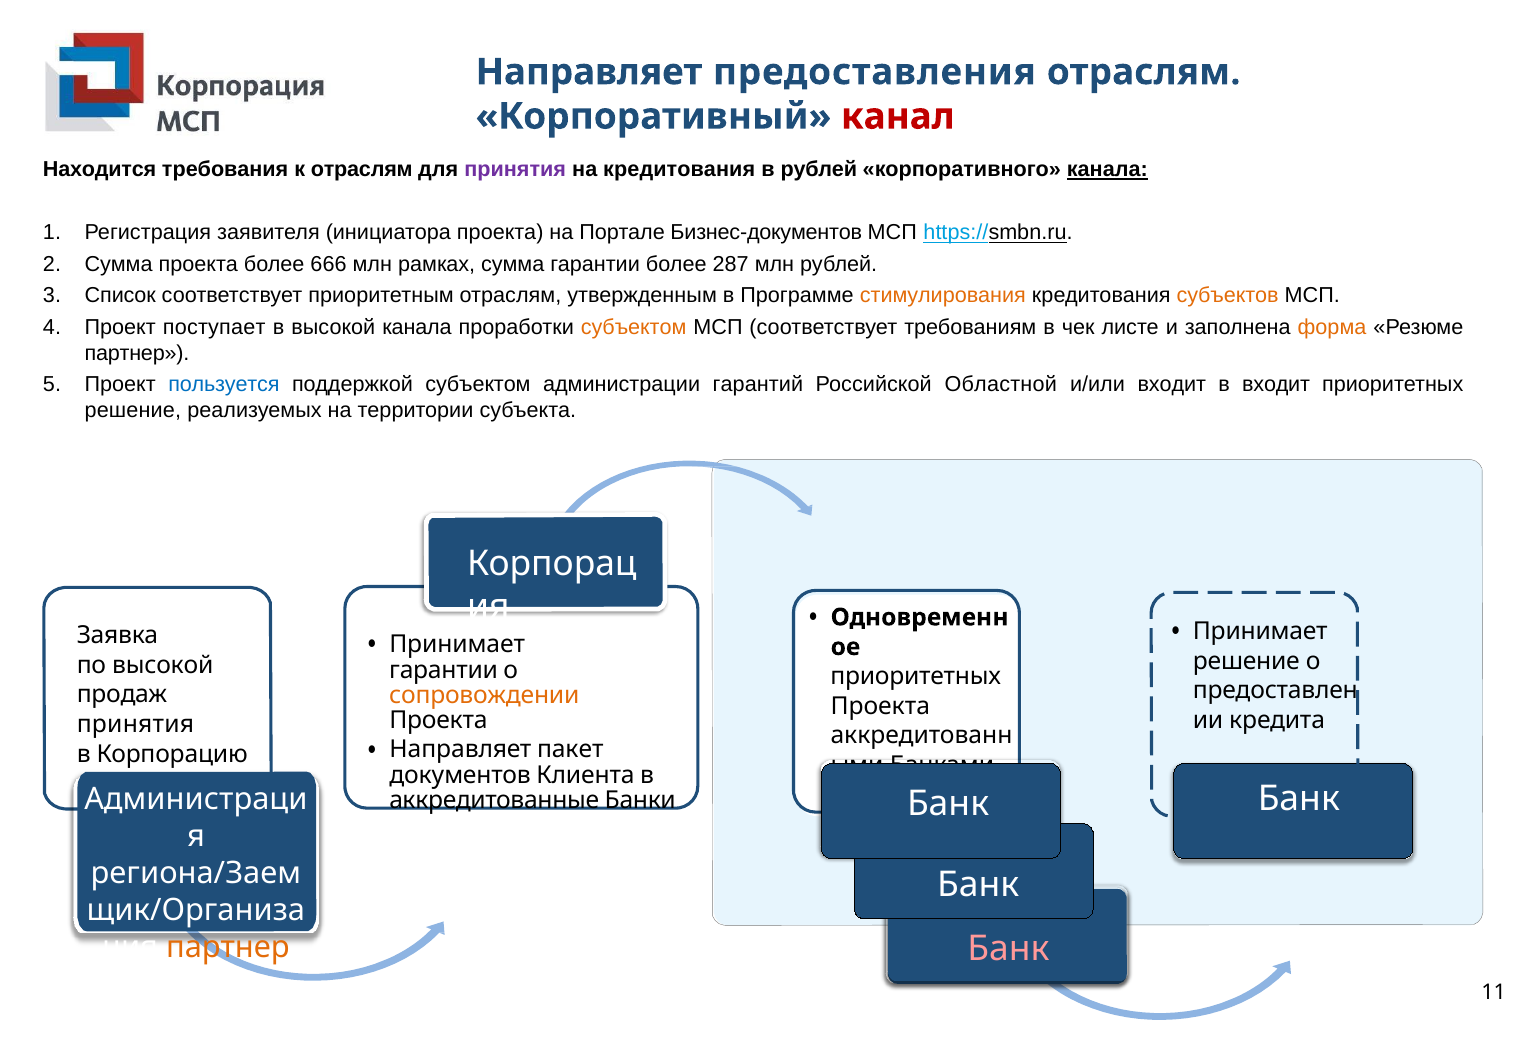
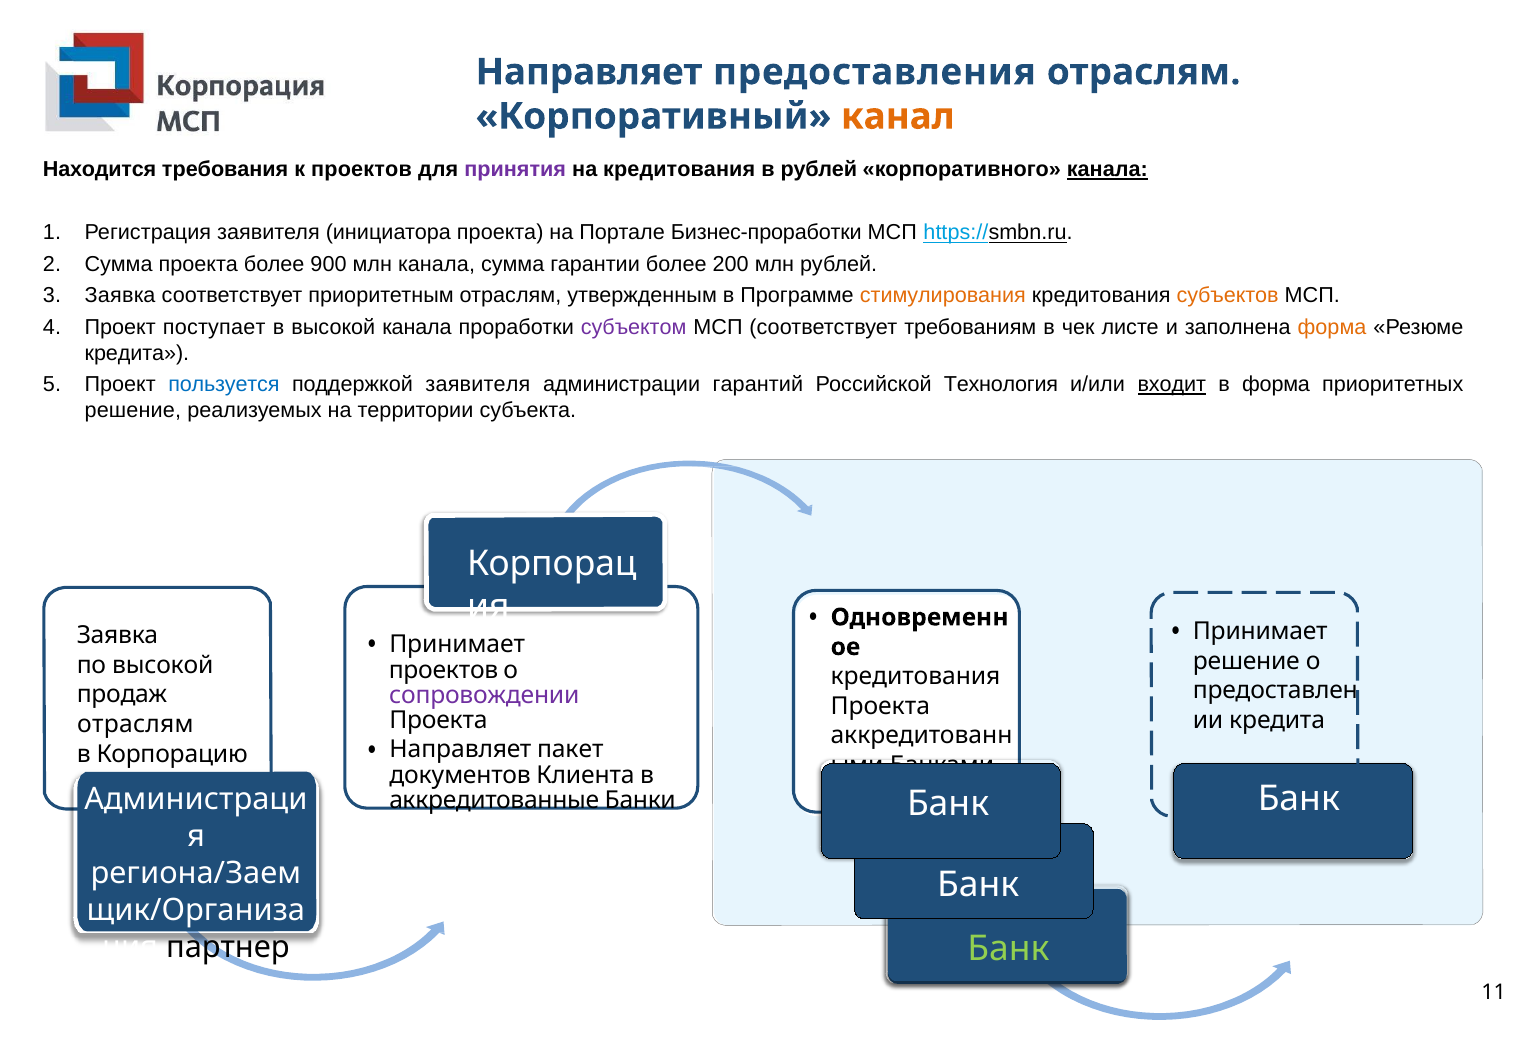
канал colour: red -> orange (898, 116)
к отраслям: отраслям -> проектов (362, 170)
Бизнес-документов: Бизнес-документов -> Бизнес-проработки (766, 233)
666: 666 -> 900 (329, 264)
млн рамках: рамках -> канала (437, 264)
287: 287 -> 200 (731, 264)
Список: Список -> Заявка (120, 296)
субъектом colour: orange -> purple (634, 327)
партнер: партнер -> кредита (137, 353)
поддержкой субъектом: субъектом -> заявителя (478, 385)
Областной: Областной -> Технология (1001, 385)
входит underline: none -> present (1172, 385)
в входит: входит -> форма (1276, 385)
гарантии: гарантии -> проектов (444, 670)
приоритетных: приоритетных -> кредитования (916, 676)
сопровождении colour: orange -> purple (484, 695)
принятия: принятия -> отраслям (135, 724)
Банк colour: pink -> light green (1008, 949)
партнер colour: orange -> black (228, 948)
